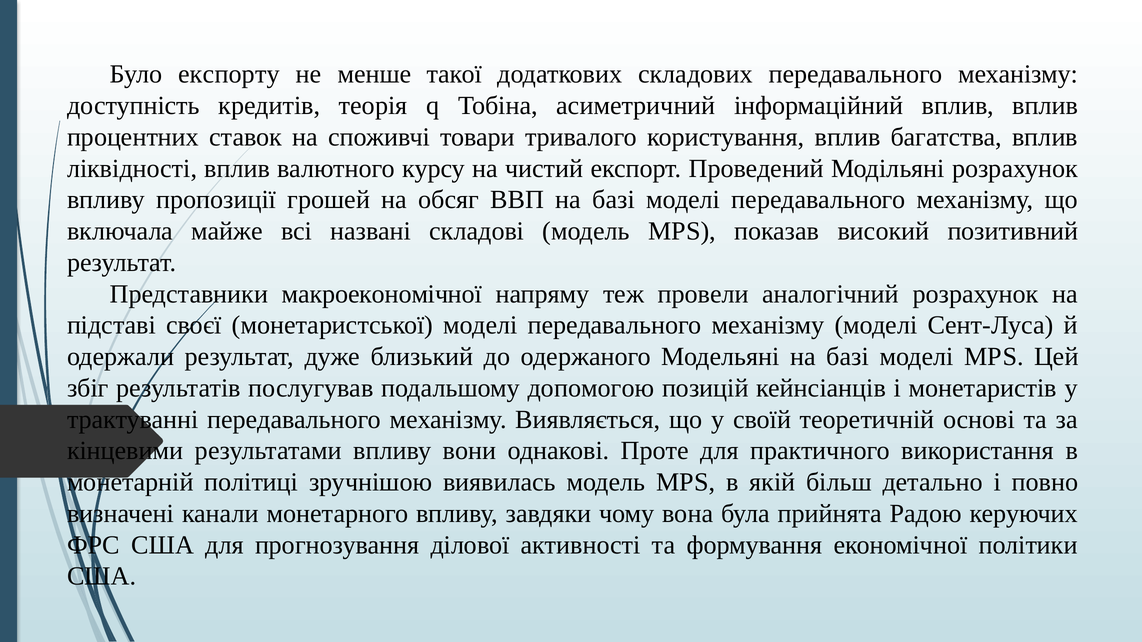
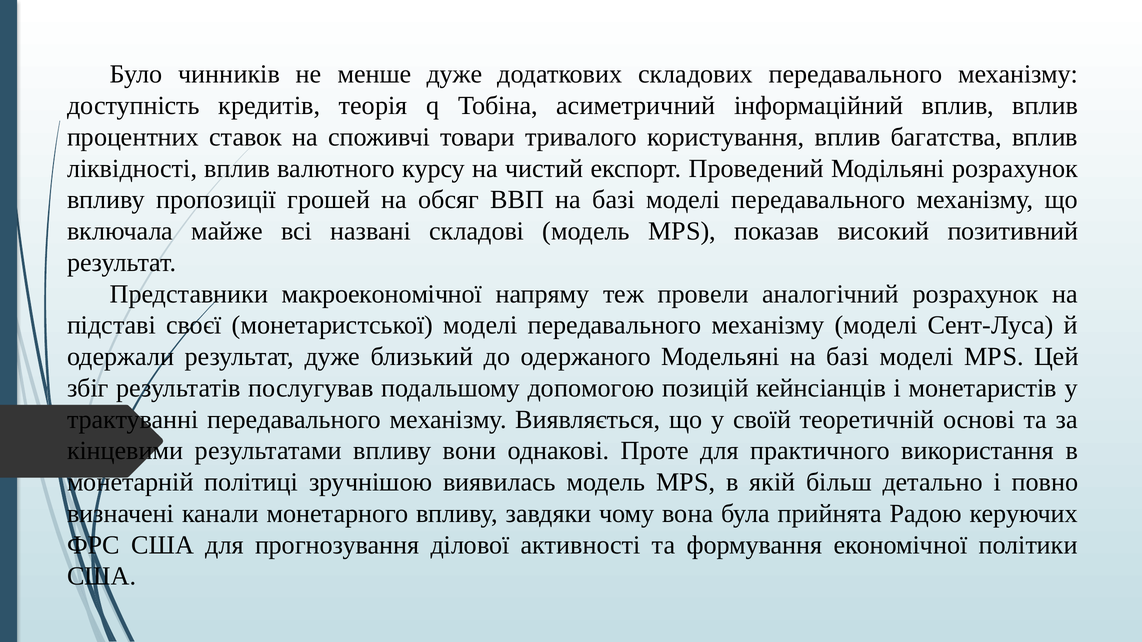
експорту: експорту -> чинників (229, 74)
менше такої: такої -> дуже (455, 74)
